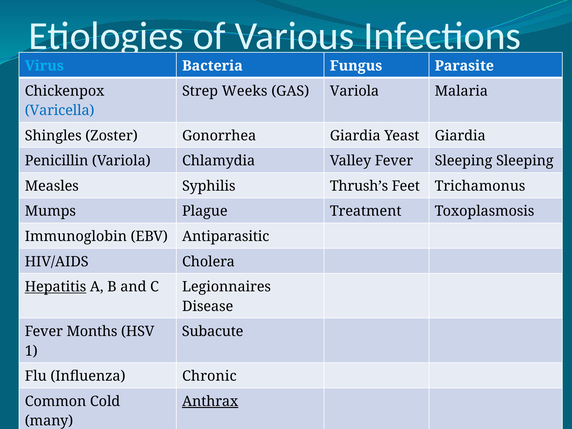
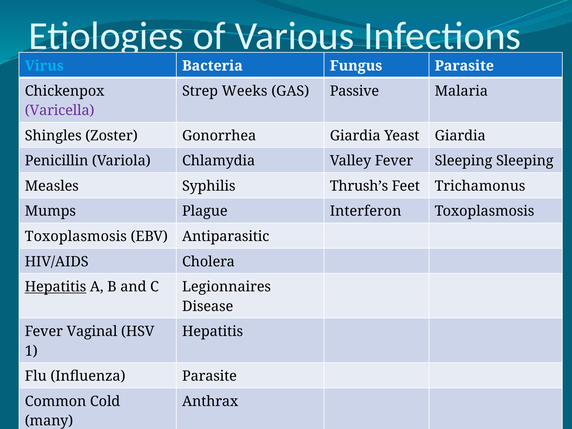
GAS Variola: Variola -> Passive (354, 91)
Varicella colour: blue -> purple (60, 110)
Treatment: Treatment -> Interferon (366, 211)
Immunoglobin: Immunoglobin -> Toxoplasmosis (76, 236)
Months: Months -> Vaginal (92, 332)
Subacute: Subacute -> Hepatitis (213, 332)
Influenza Chronic: Chronic -> Parasite (209, 376)
Anthrax underline: present -> none (210, 401)
